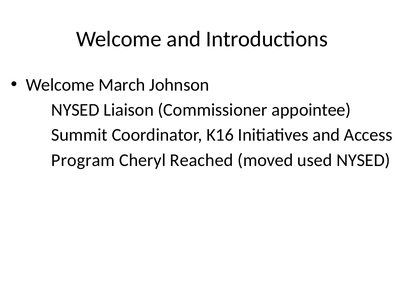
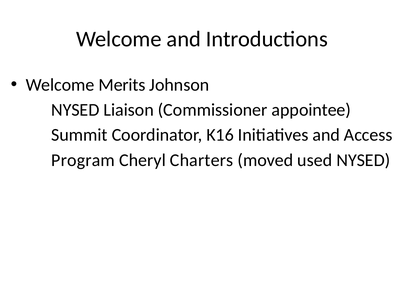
March: March -> Merits (122, 85)
Reached: Reached -> Charters (202, 160)
